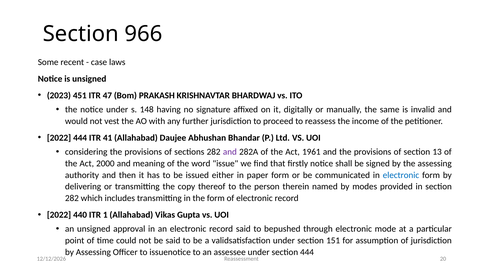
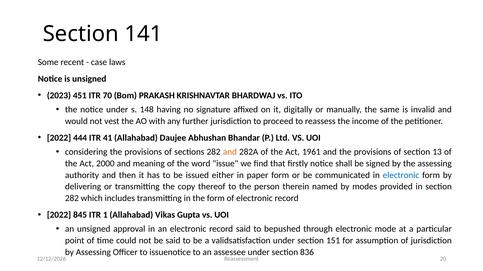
966: 966 -> 141 (144, 34)
47: 47 -> 70 (107, 96)
and colour: purple -> orange (230, 152)
440: 440 -> 845 (80, 215)
section 444: 444 -> 836 (307, 253)
